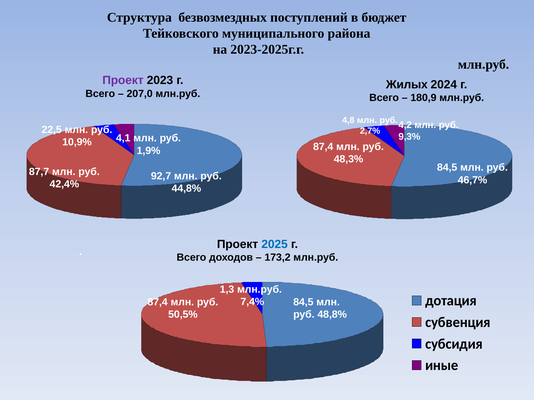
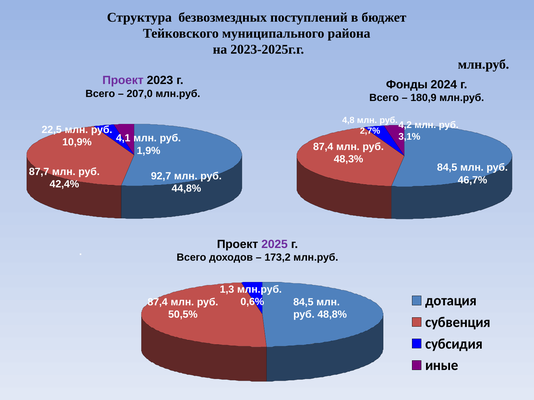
Жилых: Жилых -> Фонды (407, 85)
9,3%: 9,3% -> 3,1% (409, 137)
2025 colour: blue -> purple (275, 244)
7,4%: 7,4% -> 0,6% (252, 302)
